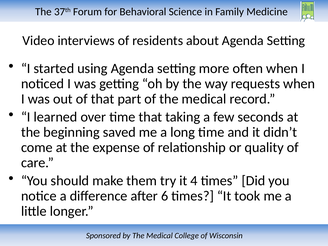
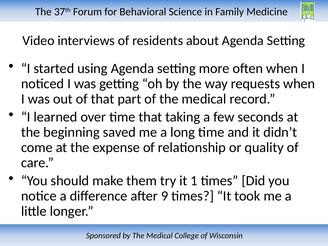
4: 4 -> 1 (194, 181)
6: 6 -> 9 (165, 196)
